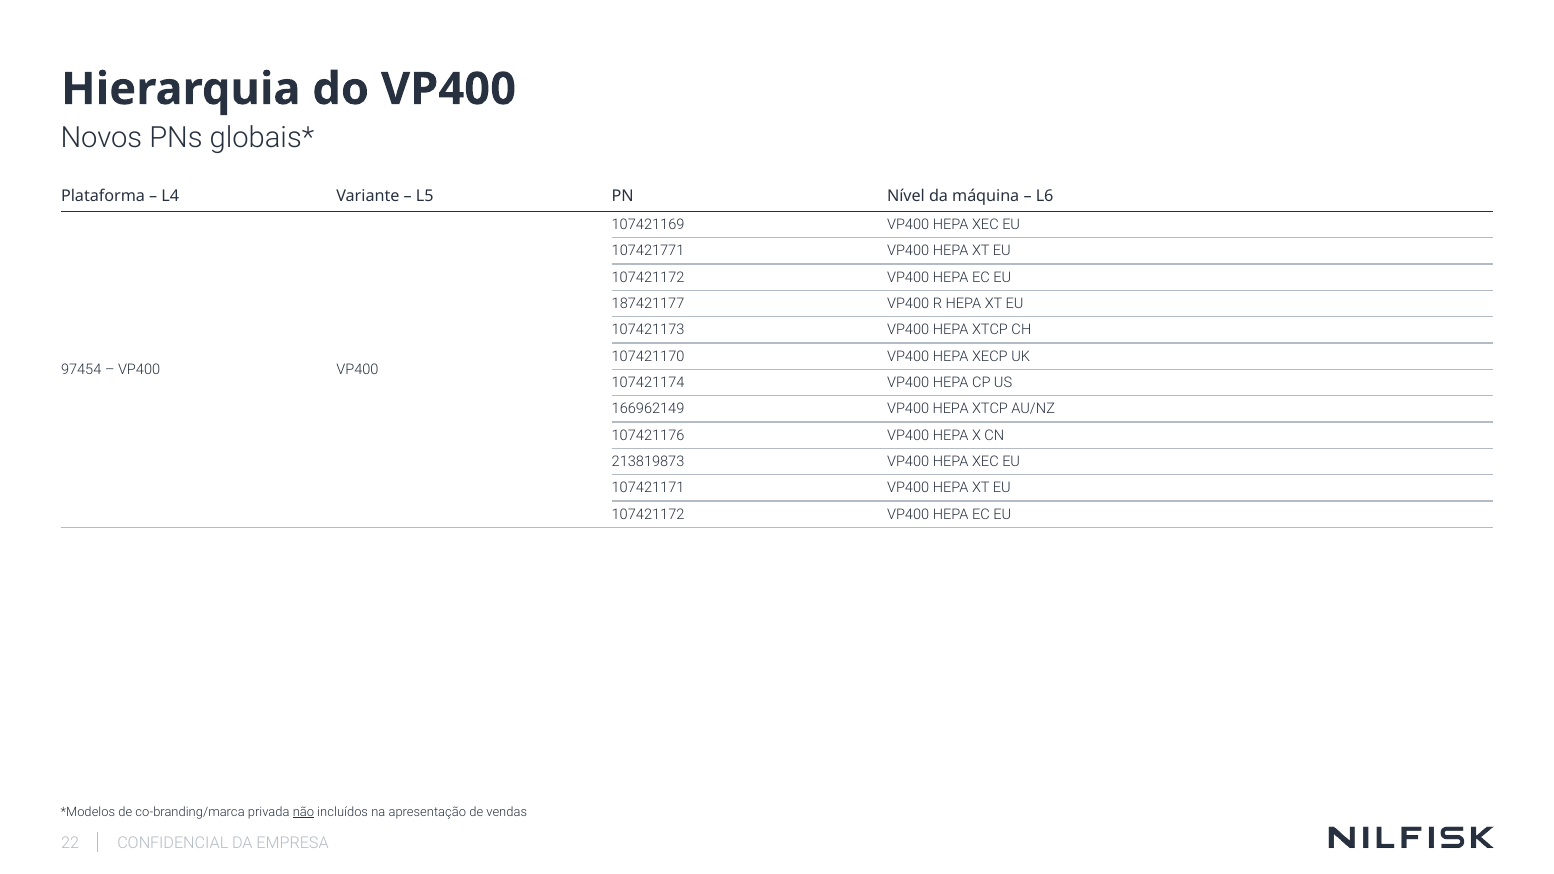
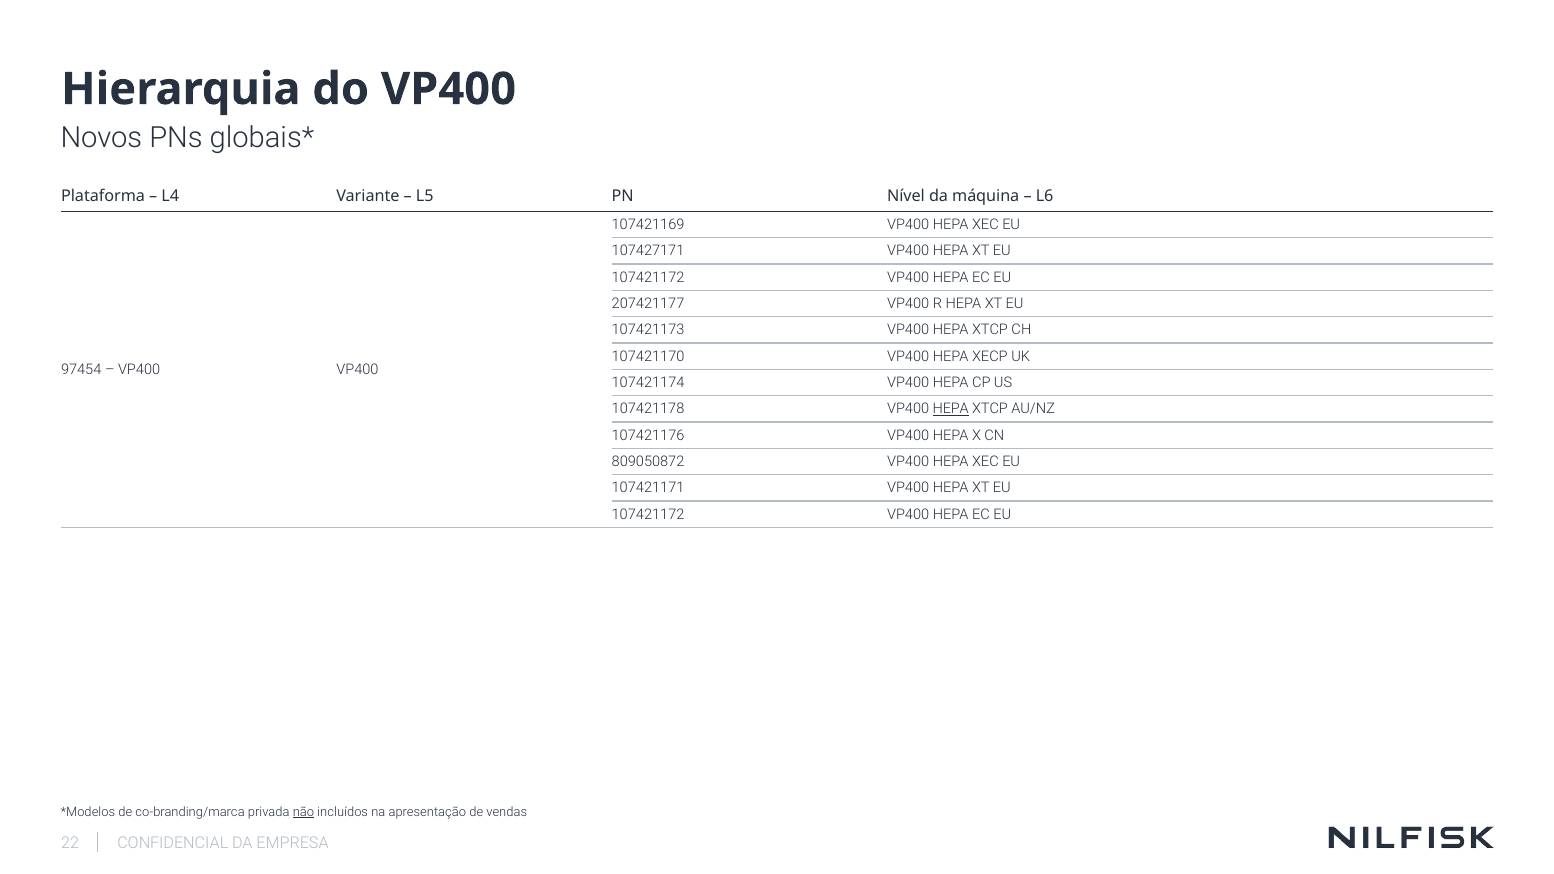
107421771: 107421771 -> 107427171 (648, 251)
187421177: 187421177 -> 207421177 (648, 304)
166962149: 166962149 -> 107421178 (648, 409)
HEPA underline: none -> present (951, 409)
213819873: 213819873 -> 809050872 (648, 462)
